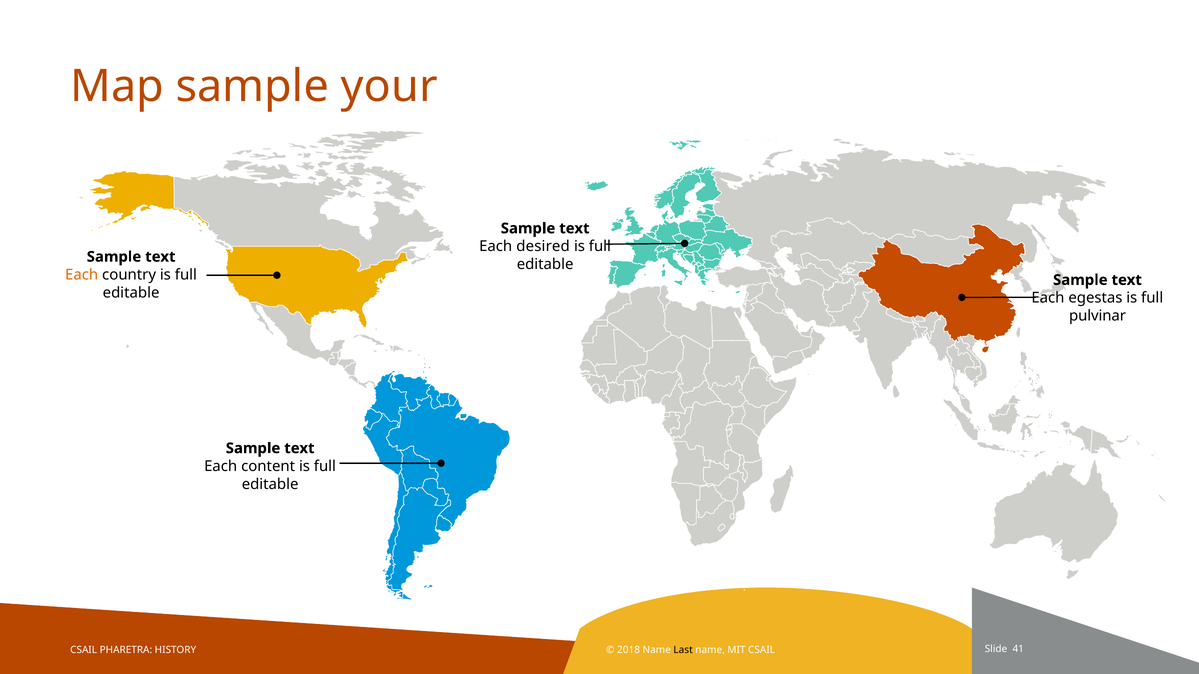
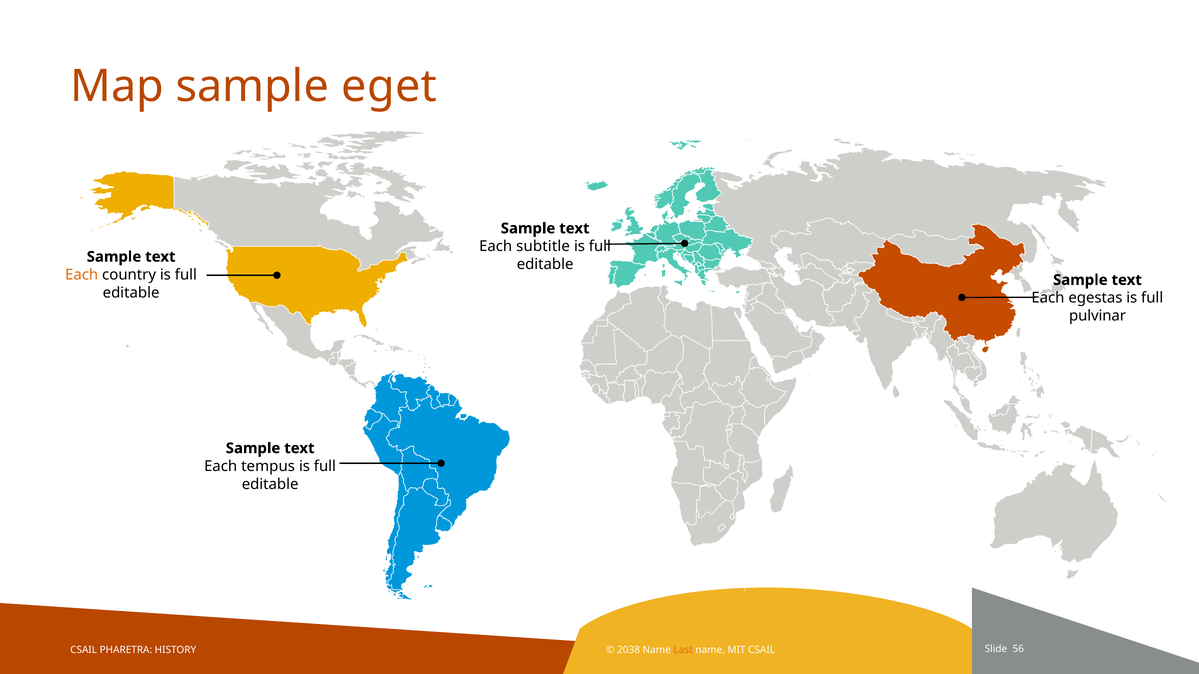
your: your -> eget (389, 87)
desired: desired -> subtitle (543, 247)
content: content -> tempus (268, 467)
41: 41 -> 56 (1018, 649)
2018: 2018 -> 2038 (629, 650)
Last colour: black -> orange (683, 650)
